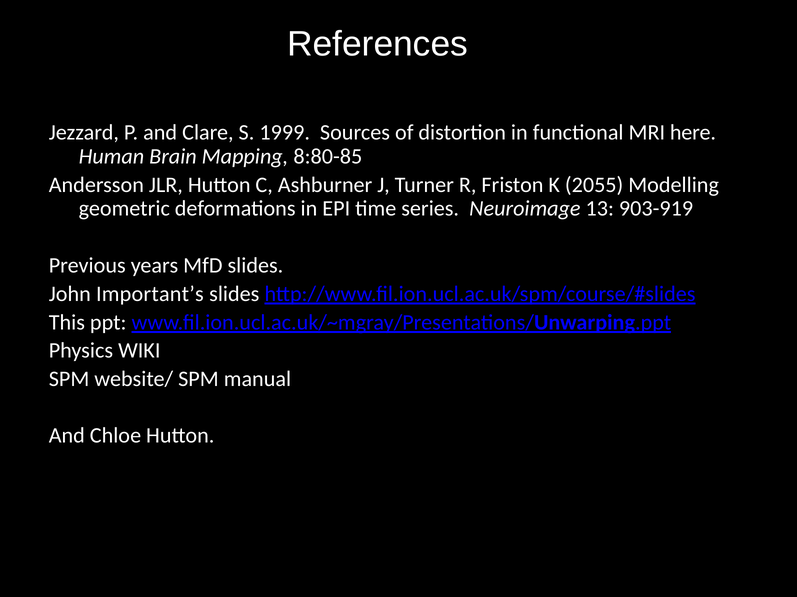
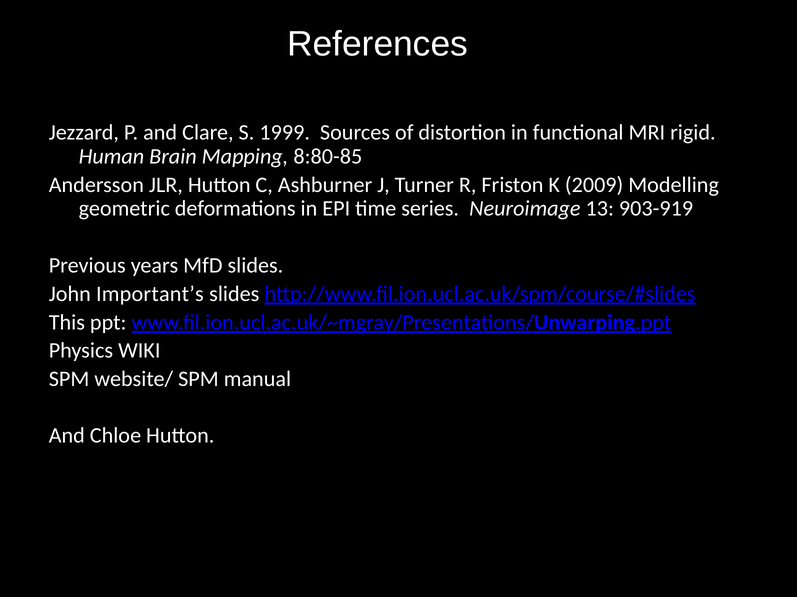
here: here -> rigid (693, 133)
2055: 2055 -> 2009 (594, 185)
